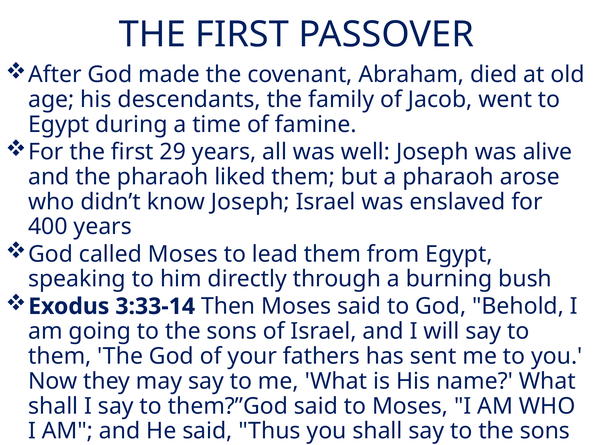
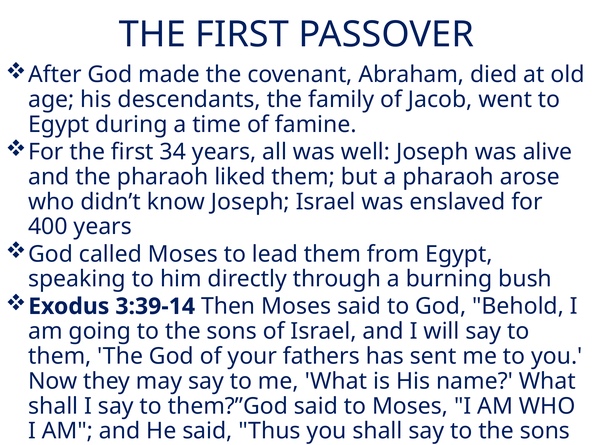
29: 29 -> 34 (173, 152)
3:33-14: 3:33-14 -> 3:39-14 (155, 306)
